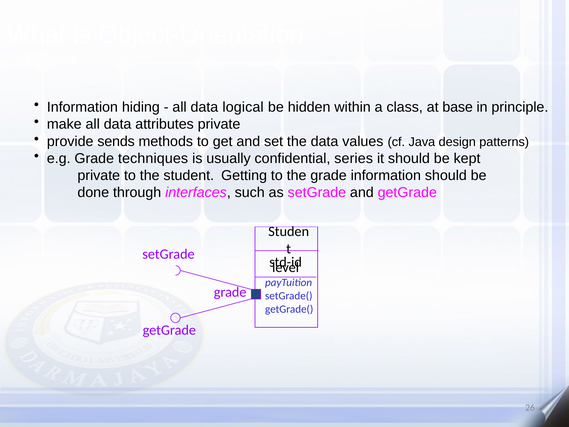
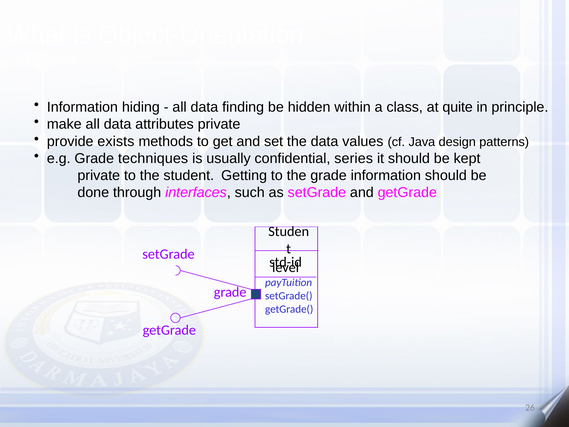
logical: logical -> finding (243, 107)
base: base -> quite (458, 107)
sends: sends -> exists (116, 141)
